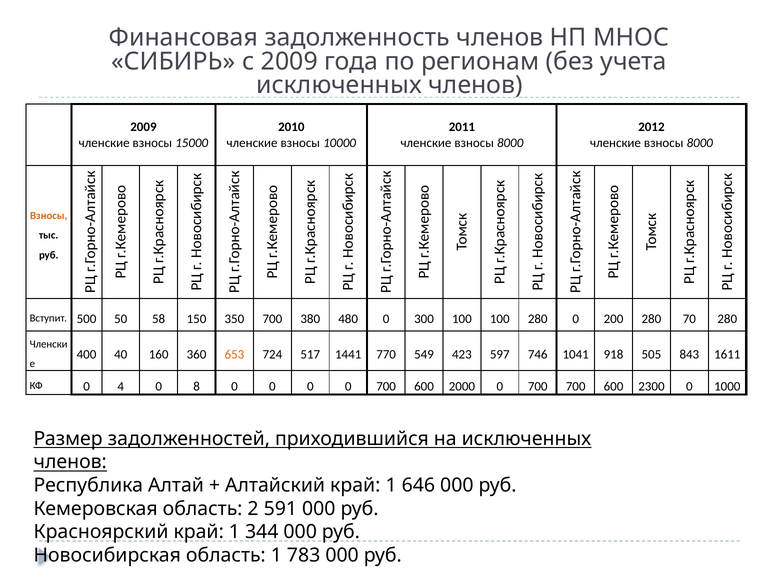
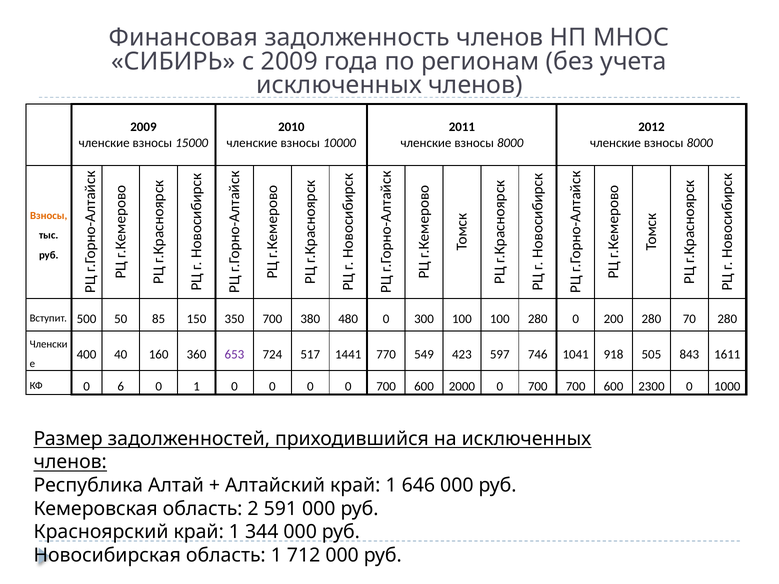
58: 58 -> 85 (159, 319)
653 colour: orange -> purple (234, 355)
4: 4 -> 6 (121, 387)
0 8: 8 -> 1 (197, 387)
783: 783 -> 712 (304, 556)
